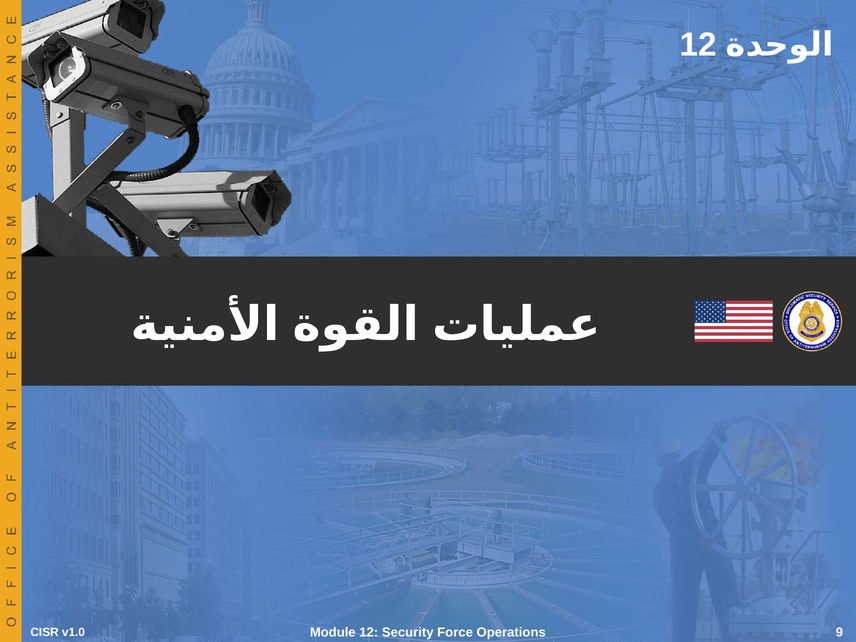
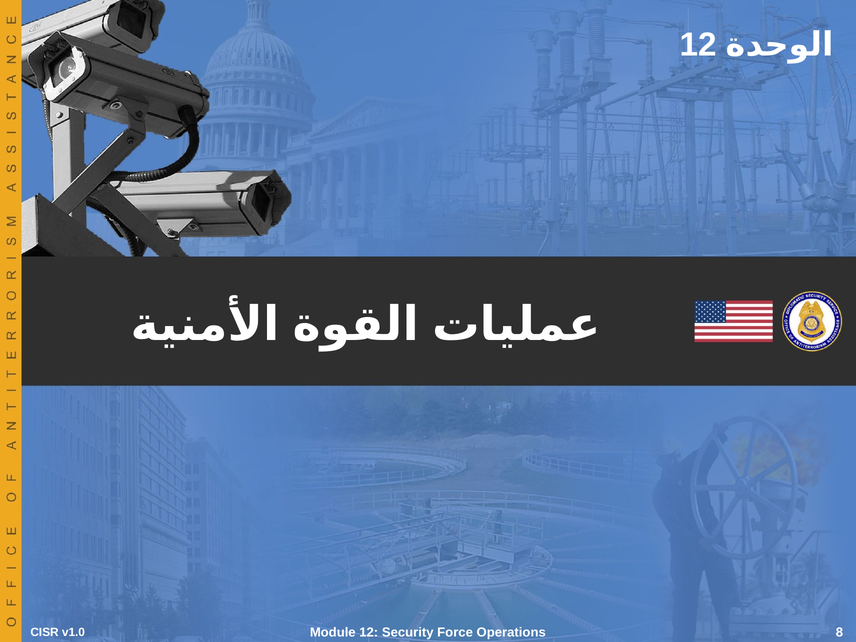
9: 9 -> 8 (839, 632)
